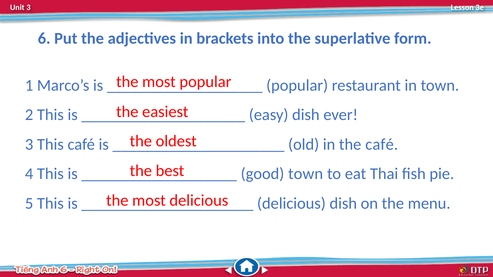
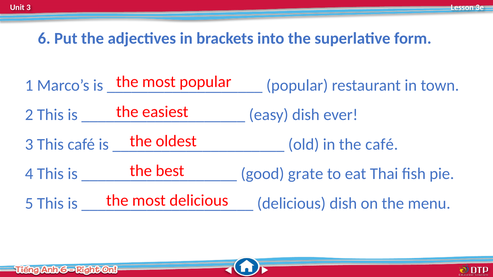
good town: town -> grate (306, 174)
